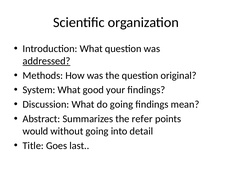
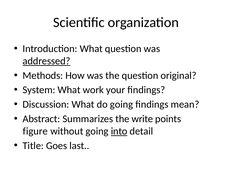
good: good -> work (93, 90)
refer: refer -> write (142, 119)
would: would -> figure (35, 131)
into underline: none -> present (119, 131)
